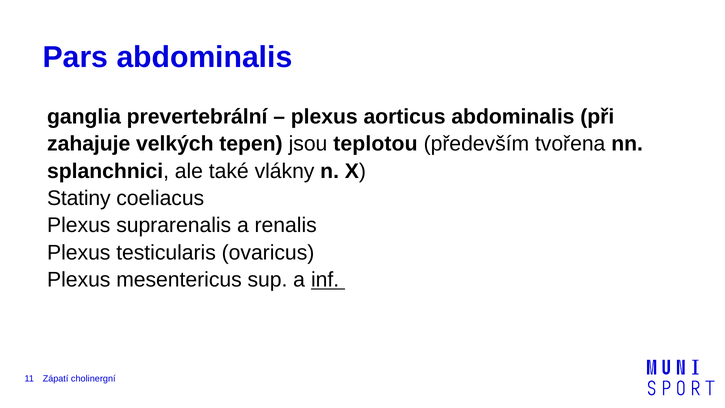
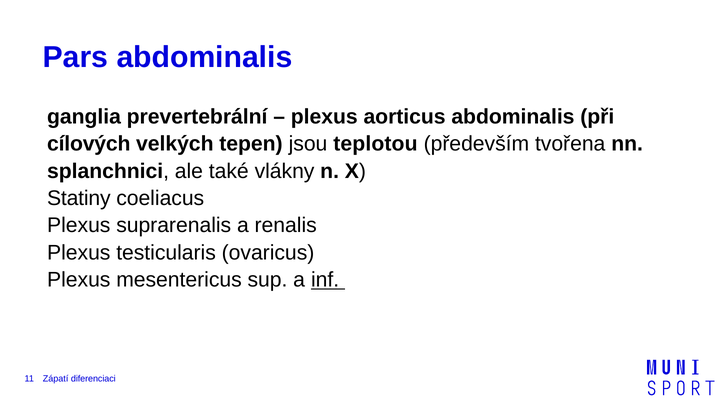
zahajuje: zahajuje -> cílových (89, 144)
cholinergní: cholinergní -> diferenciaci (93, 378)
